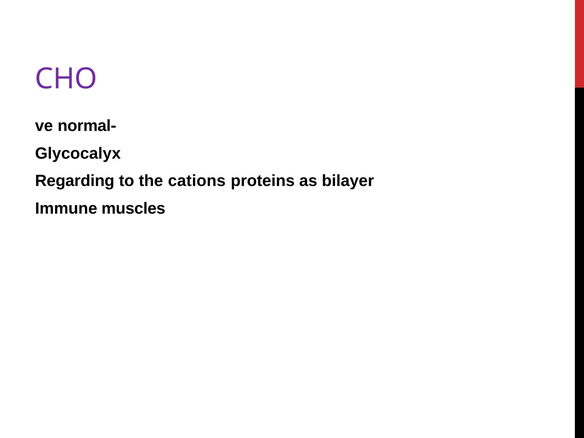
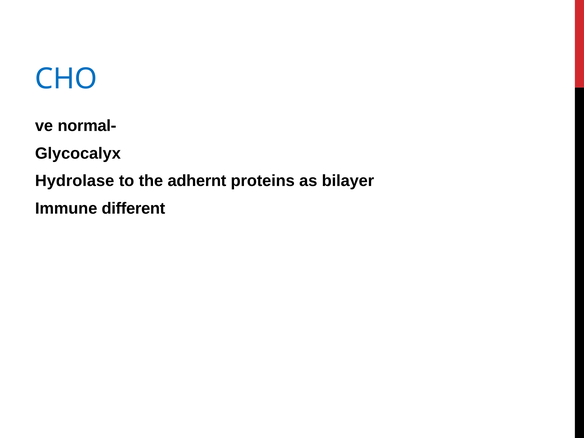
CHO colour: purple -> blue (66, 79)
Regarding: Regarding -> Hydrolase (75, 181)
cations: cations -> adhernt (197, 181)
muscles: muscles -> different (133, 208)
